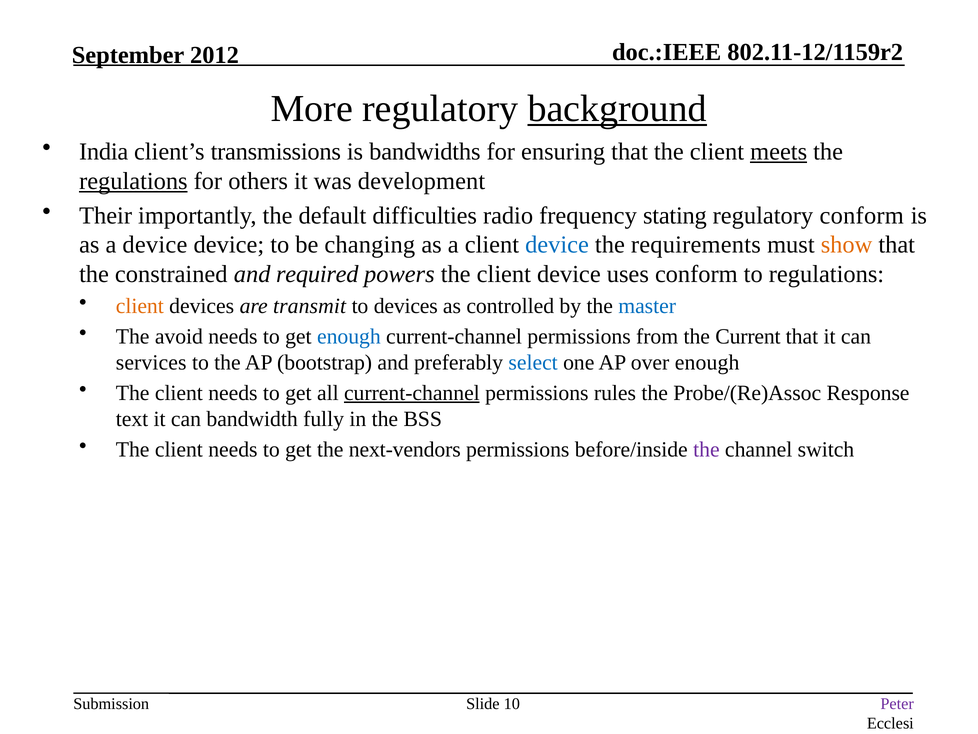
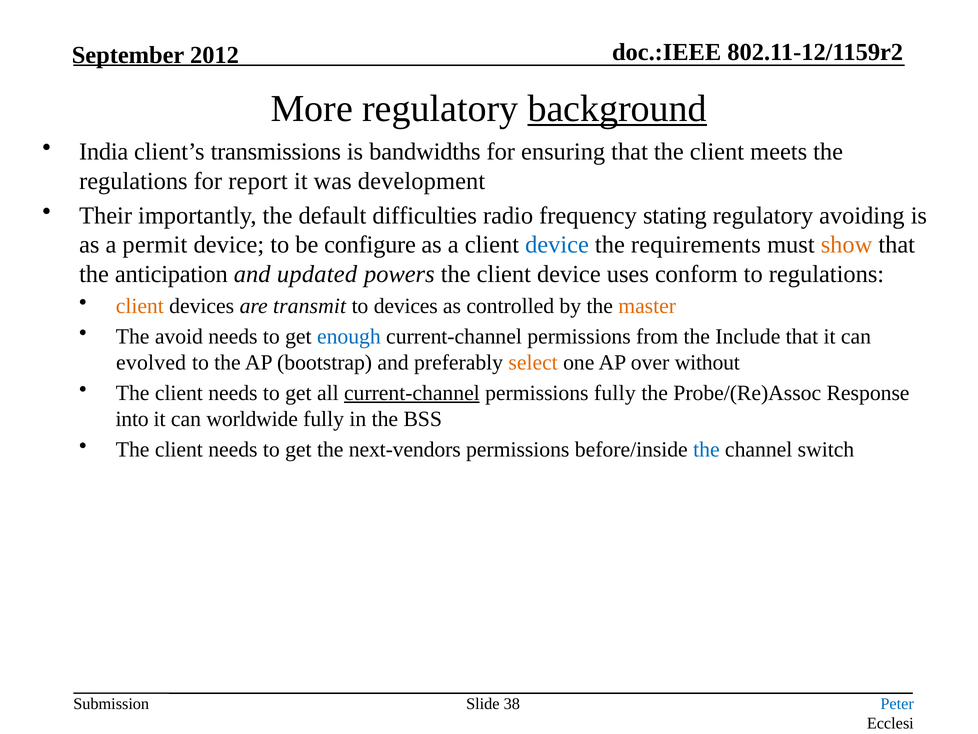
meets underline: present -> none (779, 152)
regulations underline: present -> none (133, 181)
others: others -> report (258, 181)
regulatory conform: conform -> avoiding (862, 215)
a device: device -> permit (155, 245)
changing: changing -> configure (370, 245)
constrained: constrained -> anticipation (171, 274)
required: required -> updated (317, 274)
master colour: blue -> orange (647, 306)
Current: Current -> Include (748, 336)
services: services -> evolved (151, 362)
select colour: blue -> orange (533, 362)
over enough: enough -> without (707, 362)
permissions rules: rules -> fully (615, 393)
text: text -> into (132, 419)
bandwidth: bandwidth -> worldwide (252, 419)
the colour: purple -> blue (706, 449)
10: 10 -> 38 (512, 703)
Peter colour: purple -> blue (897, 703)
